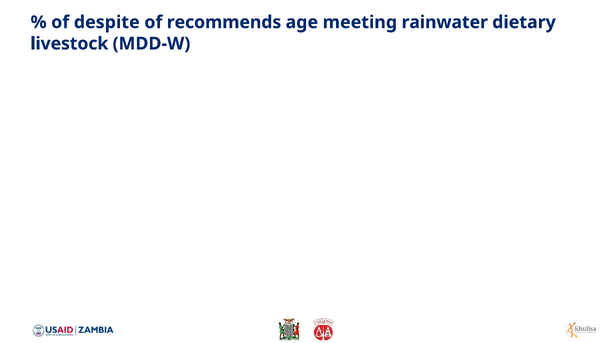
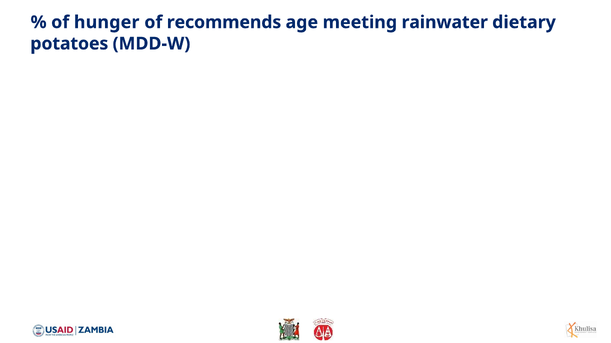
despite: despite -> hunger (107, 22)
livestock: livestock -> potatoes (69, 44)
